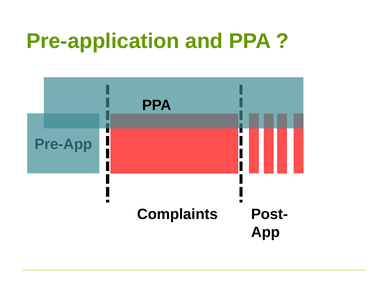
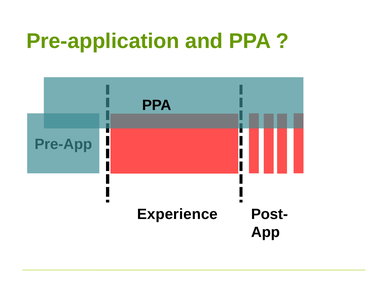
Complaints: Complaints -> Experience (177, 214)
